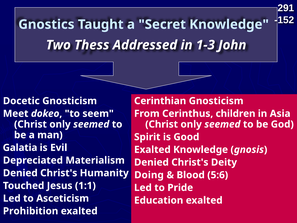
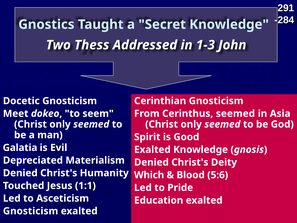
-152: -152 -> -284 (284, 20)
Cerinthus children: children -> seemed (235, 113)
Doing: Doing -> Which (149, 175)
Prohibition: Prohibition -> Gnosticism (31, 211)
